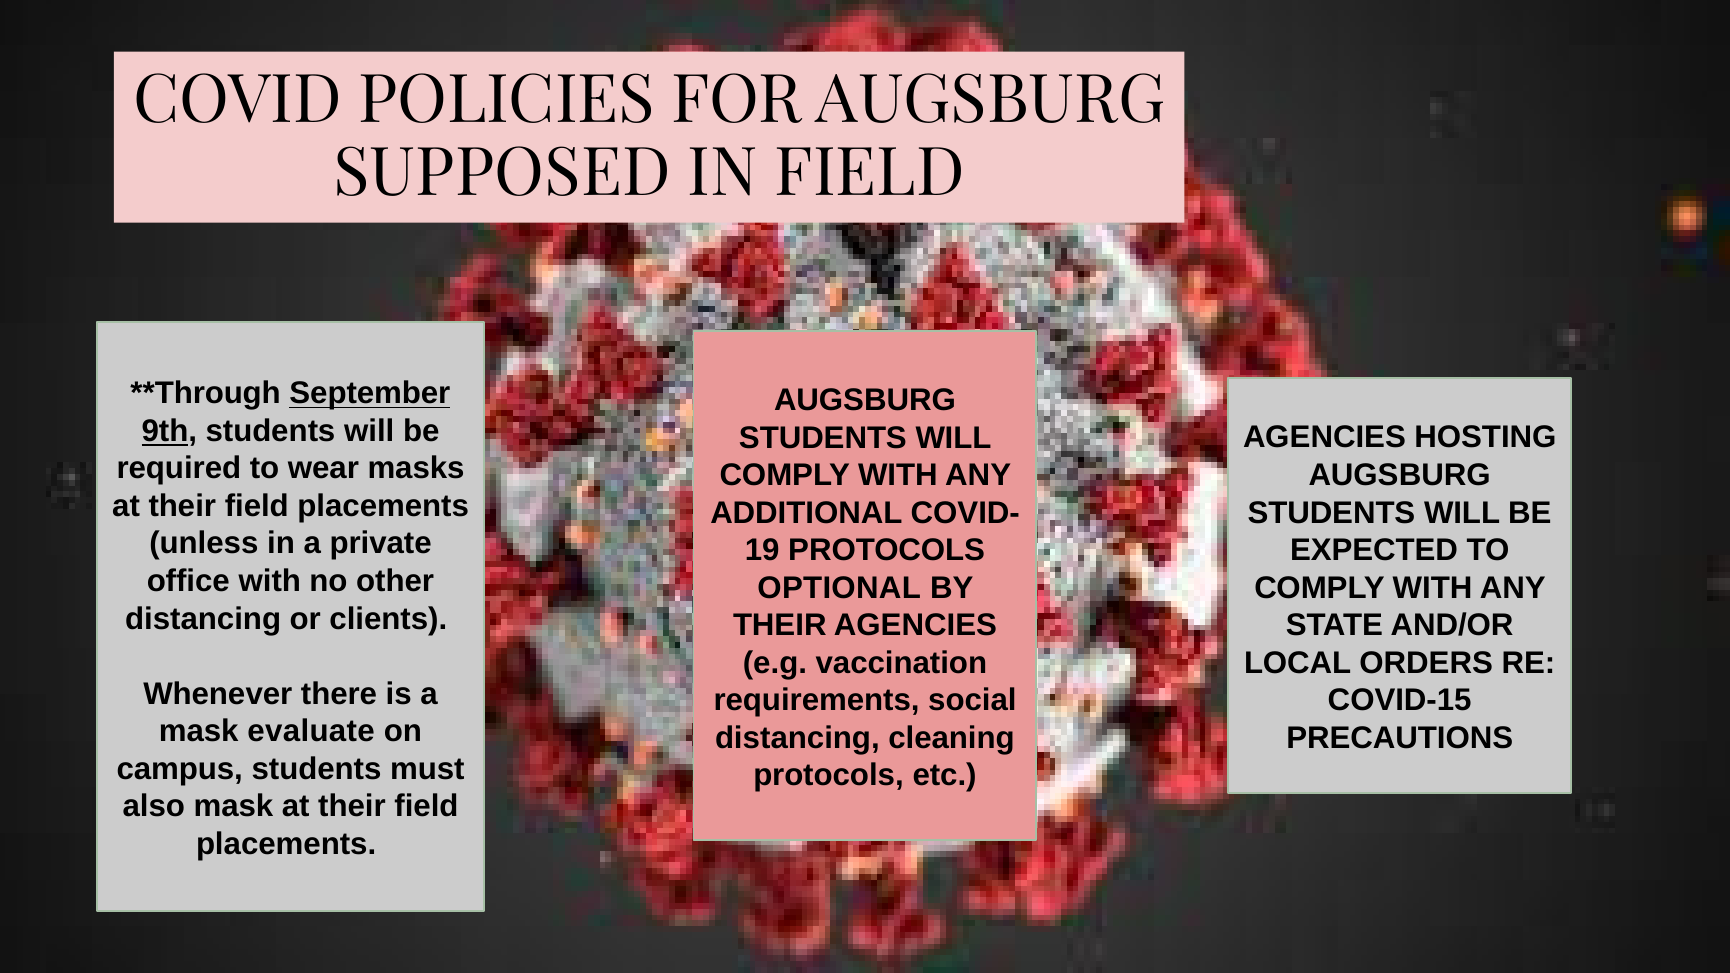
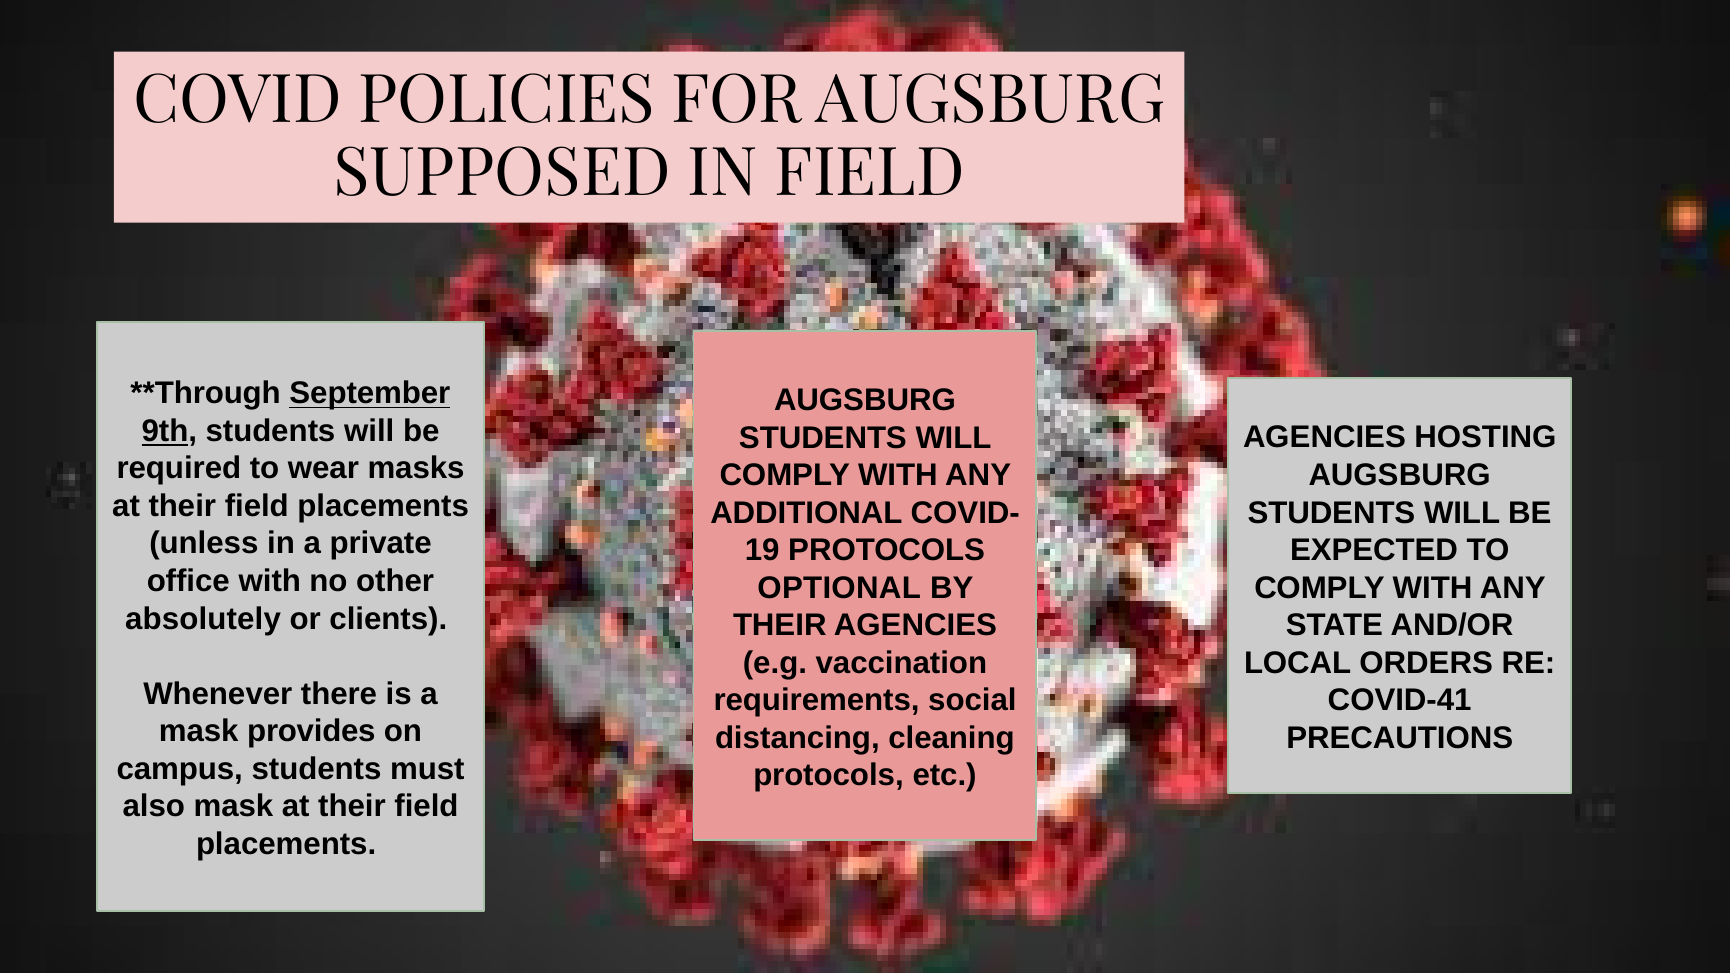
distancing: distancing -> absolutely (203, 619)
COVID-15: COVID-15 -> COVID-41 (1400, 700)
evaluate: evaluate -> provides (311, 731)
